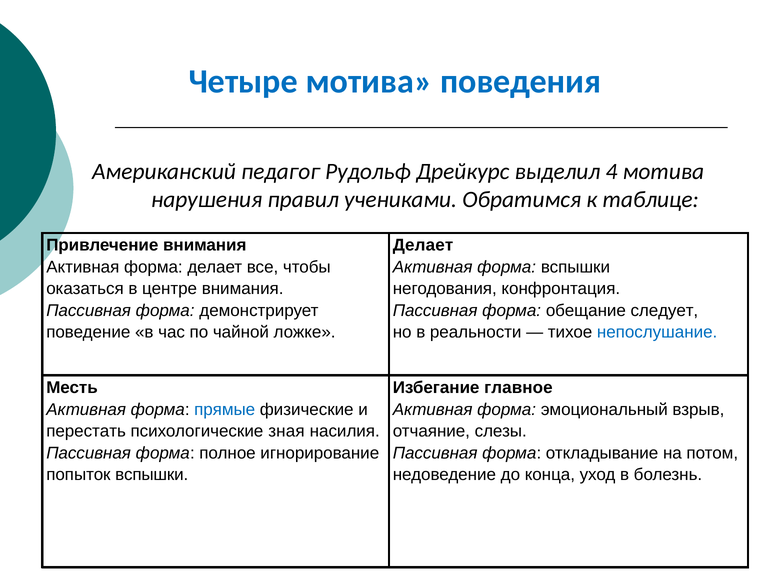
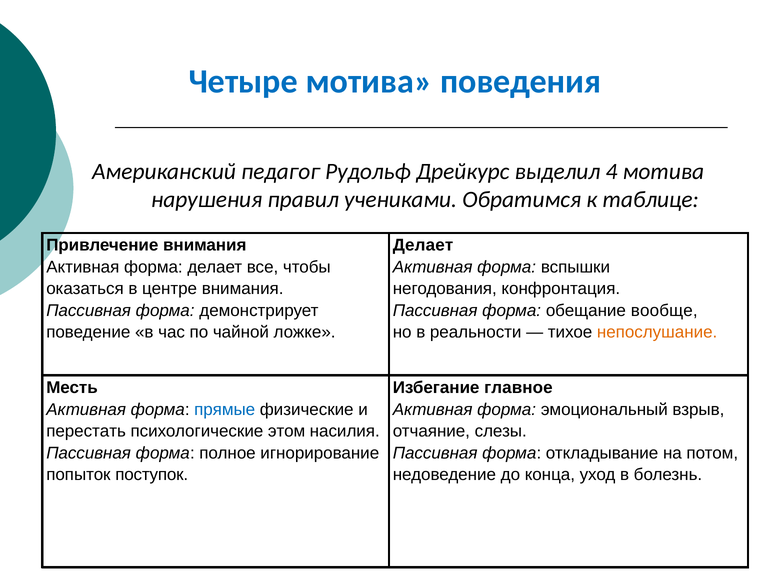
следует: следует -> вообще (664, 311)
непослушание colour: blue -> orange (657, 333)
зная: зная -> этом (287, 432)
попыток вспышки: вспышки -> поступок (152, 475)
